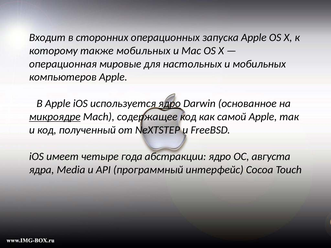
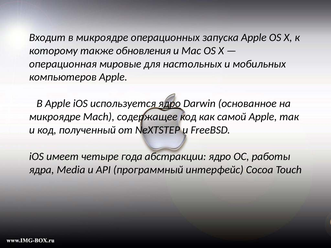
в сторонних: сторонних -> микроядре (102, 37)
также мобильных: мобильных -> обновления (143, 51)
микроядре underline: present -> none (55, 117)
августа: августа -> работы (271, 157)
